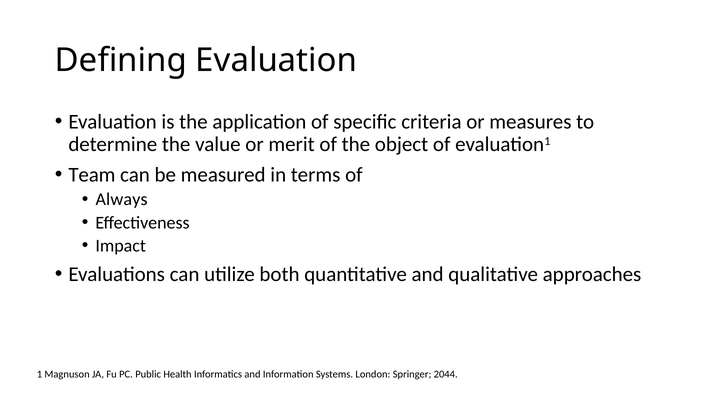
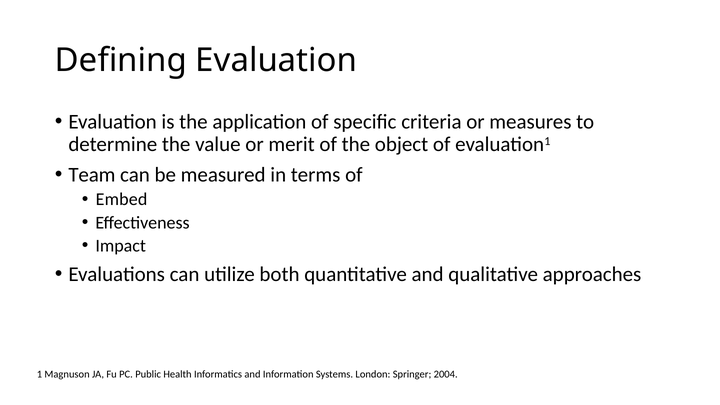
Always: Always -> Embed (122, 199)
2044: 2044 -> 2004 (446, 374)
